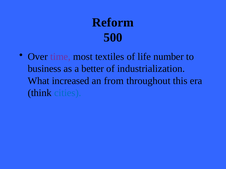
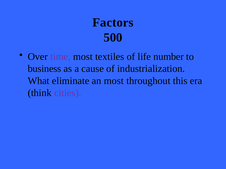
Reform: Reform -> Factors (113, 23)
better: better -> cause (93, 69)
increased: increased -> eliminate (71, 81)
an from: from -> most (114, 81)
cities colour: blue -> purple (68, 93)
